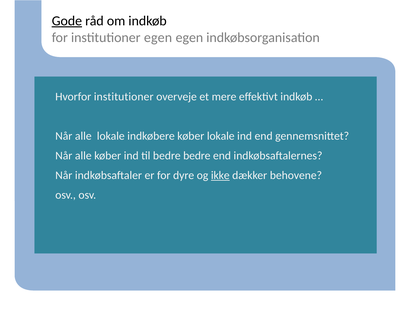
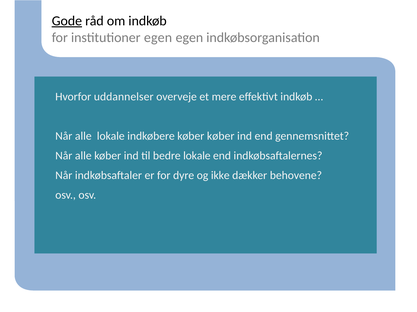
Hvorfor institutioner: institutioner -> uddannelser (124, 97)
køber lokale: lokale -> køber (221, 136)
bedre bedre: bedre -> lokale (197, 156)
ikke underline: present -> none (220, 176)
